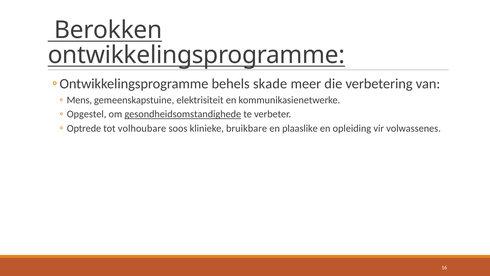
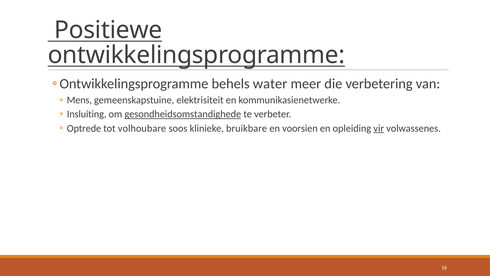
Berokken: Berokken -> Positiewe (108, 30)
skade: skade -> water (270, 84)
Opgestel: Opgestel -> Insluiting (87, 114)
plaaslike: plaaslike -> voorsien (300, 128)
vir underline: none -> present (379, 128)
